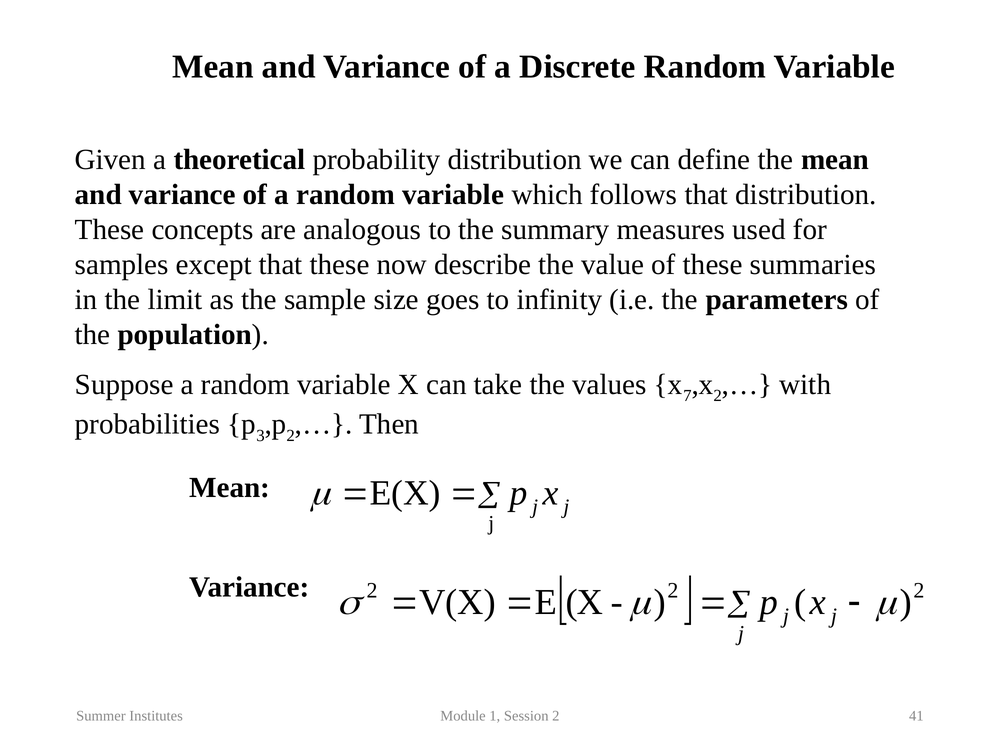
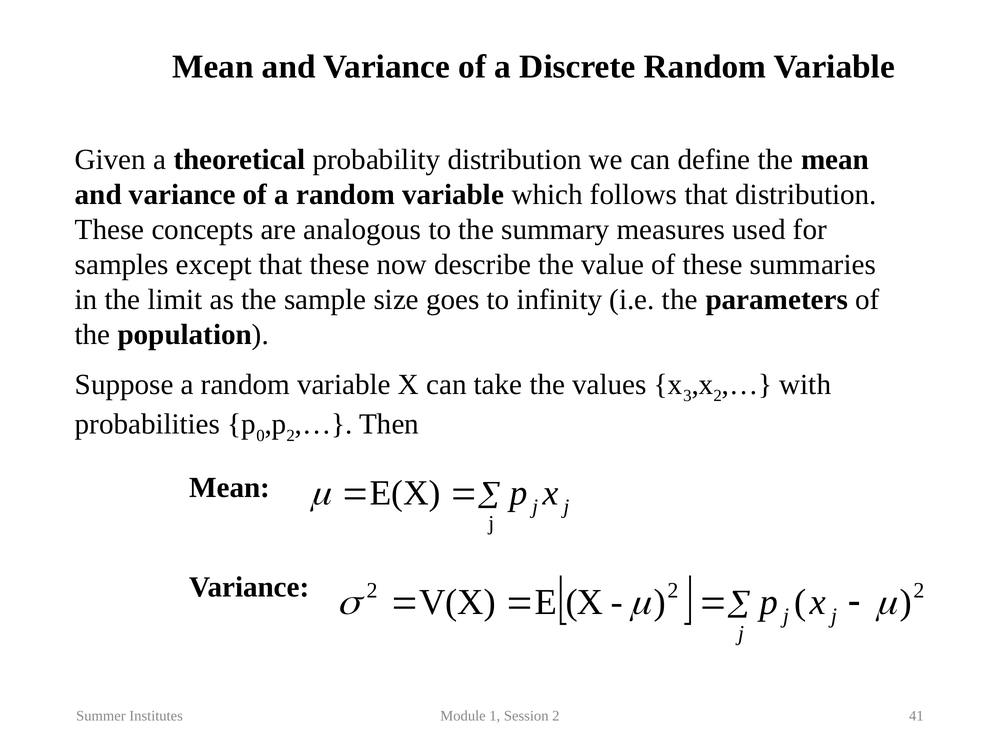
7: 7 -> 3 (687, 396)
3: 3 -> 0 (260, 436)
